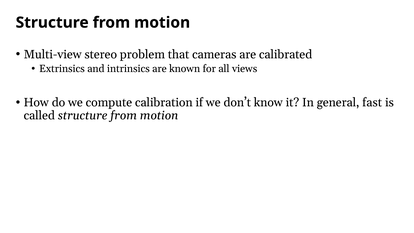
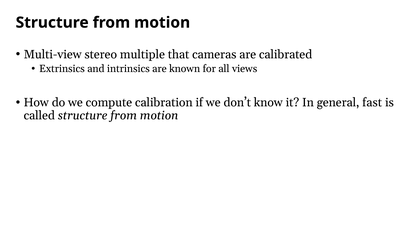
problem: problem -> multiple (142, 54)
